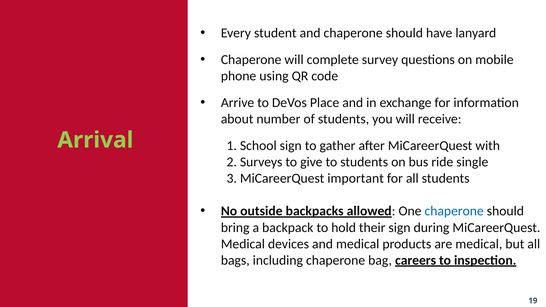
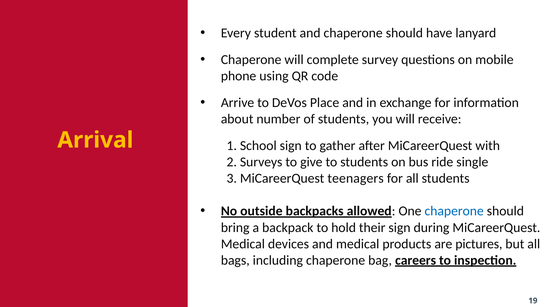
Arrival colour: light green -> yellow (95, 140)
important: important -> teenagers (356, 178)
are medical: medical -> pictures (479, 244)
